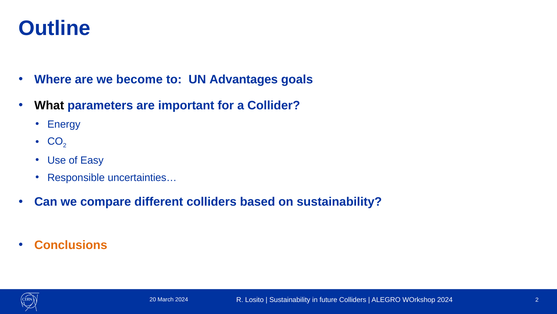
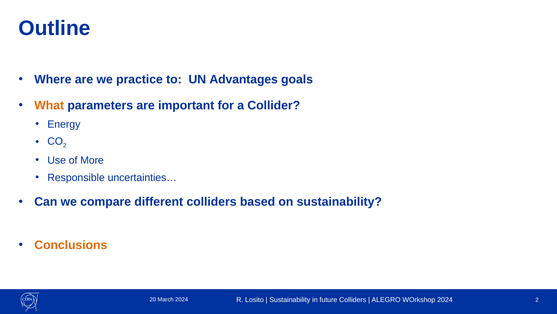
become: become -> practice (139, 79)
What colour: black -> orange (49, 105)
Easy: Easy -> More (92, 160)
